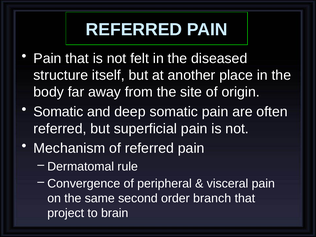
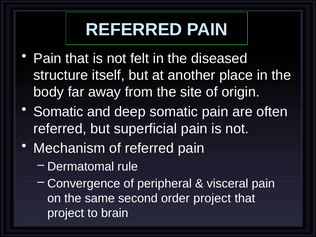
order branch: branch -> project (212, 198)
